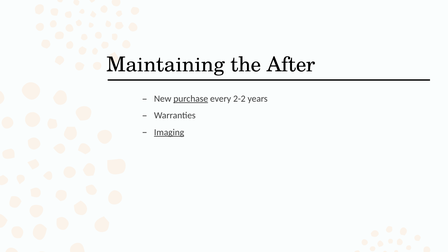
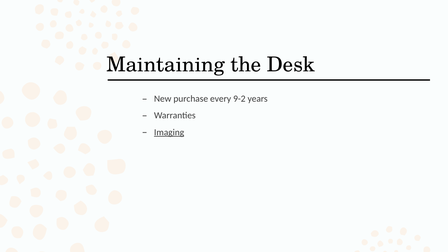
After: After -> Desk (291, 65)
purchase underline: present -> none (191, 99)
2-2: 2-2 -> 9-2 (239, 99)
